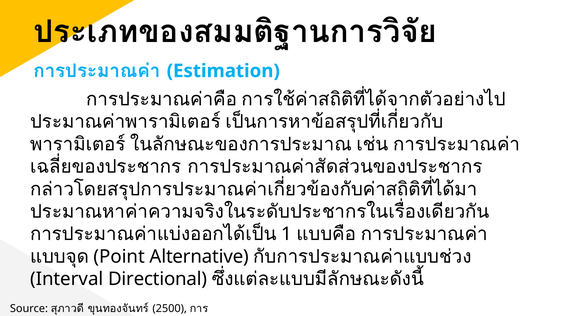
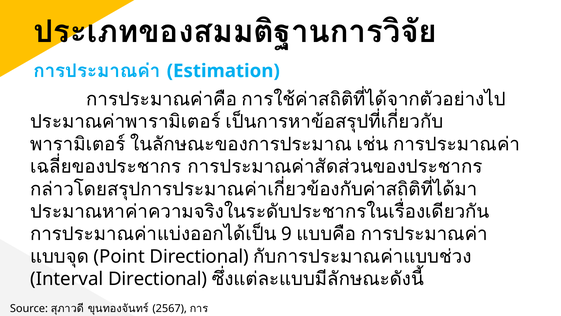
1: 1 -> 9 (287, 234)
Point Alternative: Alternative -> Directional (199, 256)
2500: 2500 -> 2567 (170, 308)
